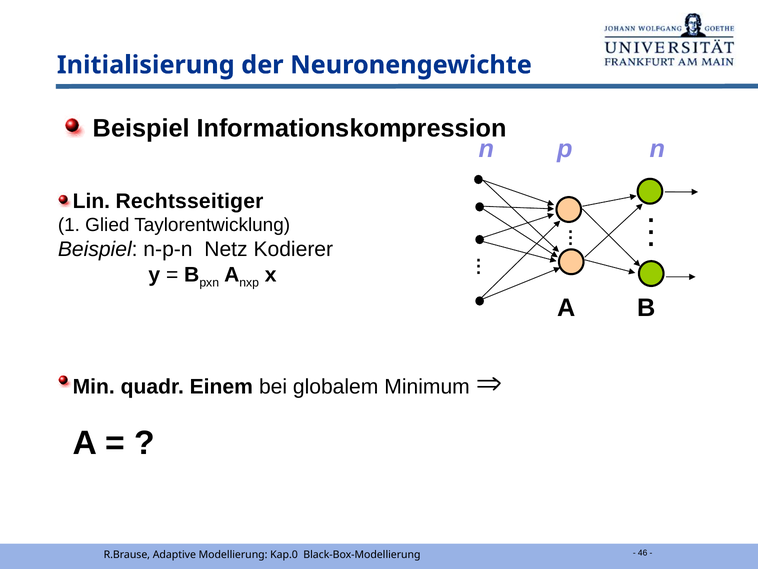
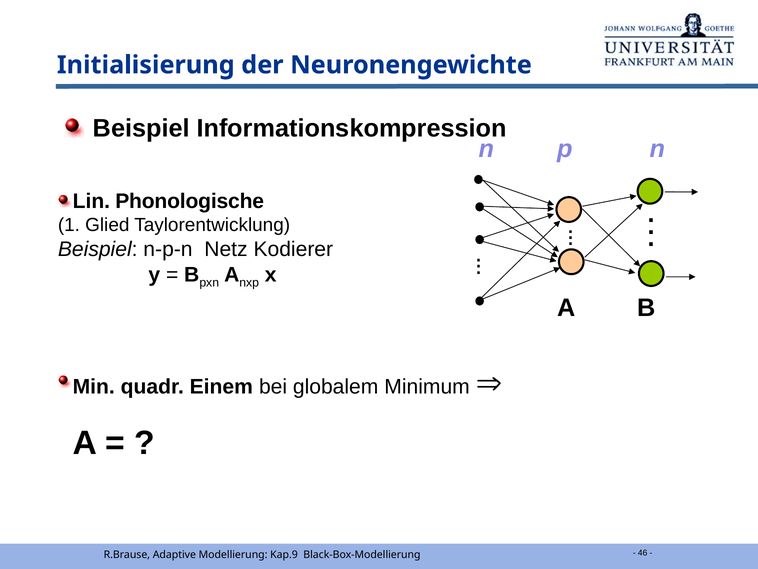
Rechtsseitiger: Rechtsseitiger -> Phonologische (190, 201)
Kap.0: Kap.0 -> Kap.9 (284, 554)
